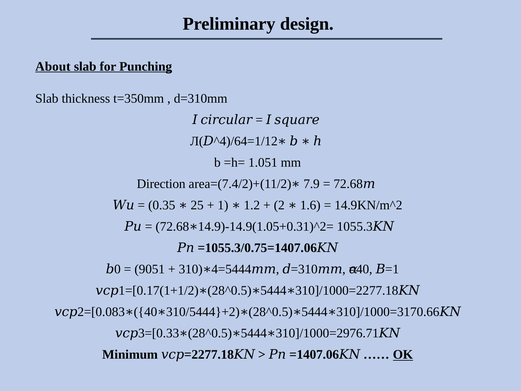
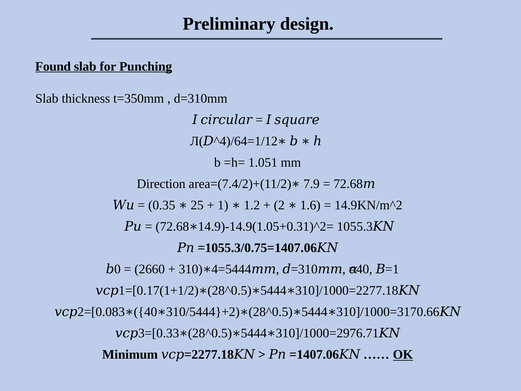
About: About -> Found (53, 66)
9051: 9051 -> 2660 (150, 269)
